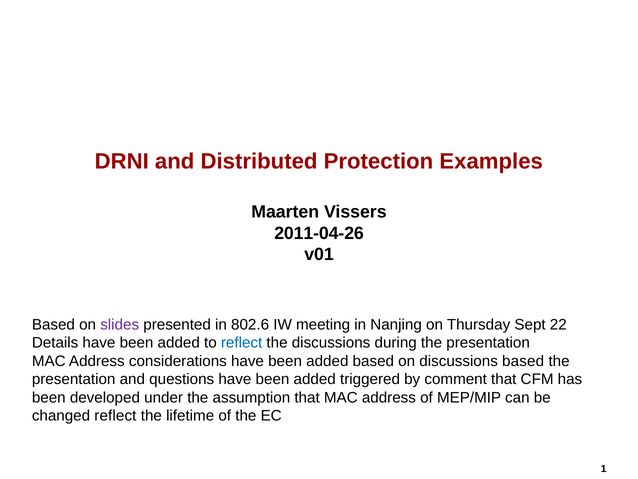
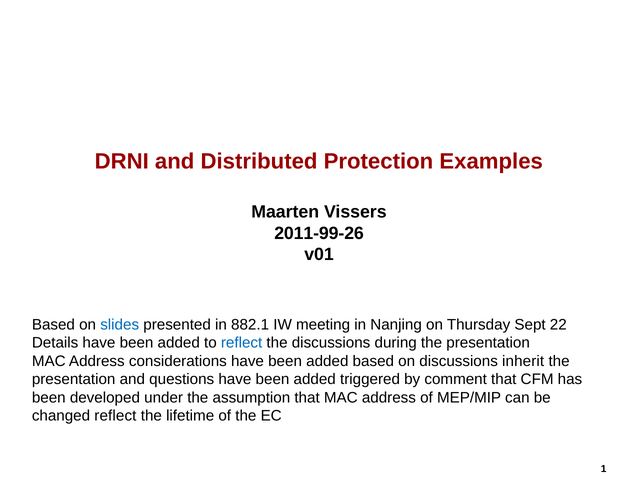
2011-04-26: 2011-04-26 -> 2011-99-26 (319, 233)
slides colour: purple -> blue (120, 324)
802.6: 802.6 -> 882.1 (250, 324)
discussions based: based -> inherit (523, 361)
